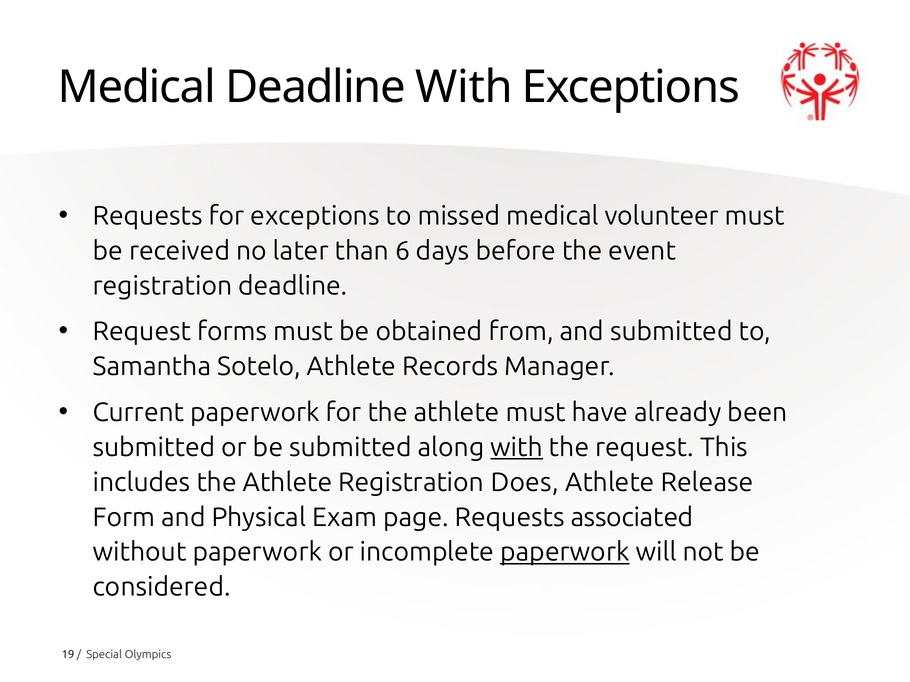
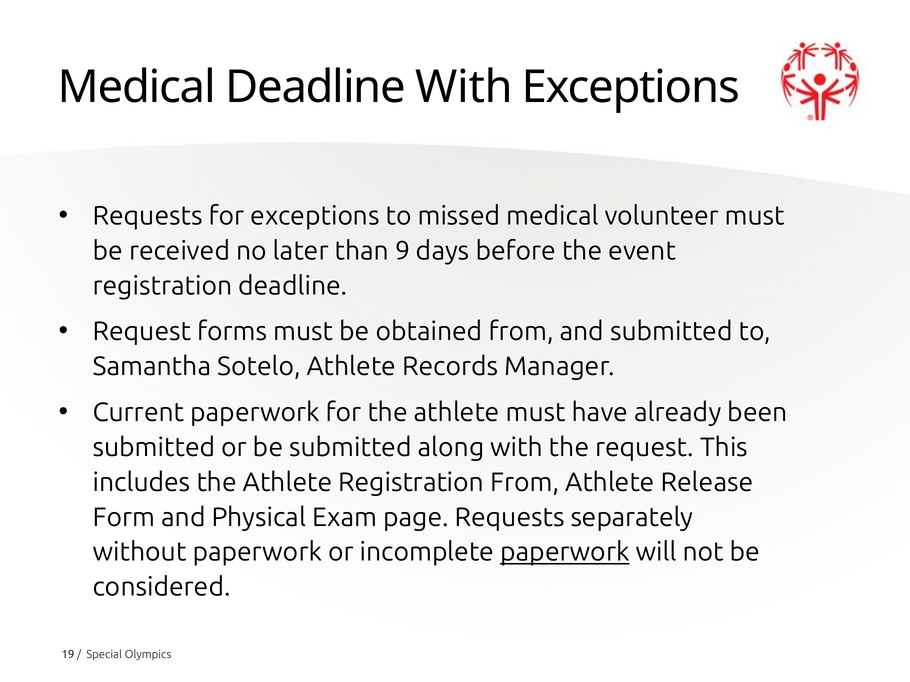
6: 6 -> 9 (403, 251)
with underline: present -> none (517, 448)
Registration Does: Does -> From (525, 483)
associated: associated -> separately (632, 518)
